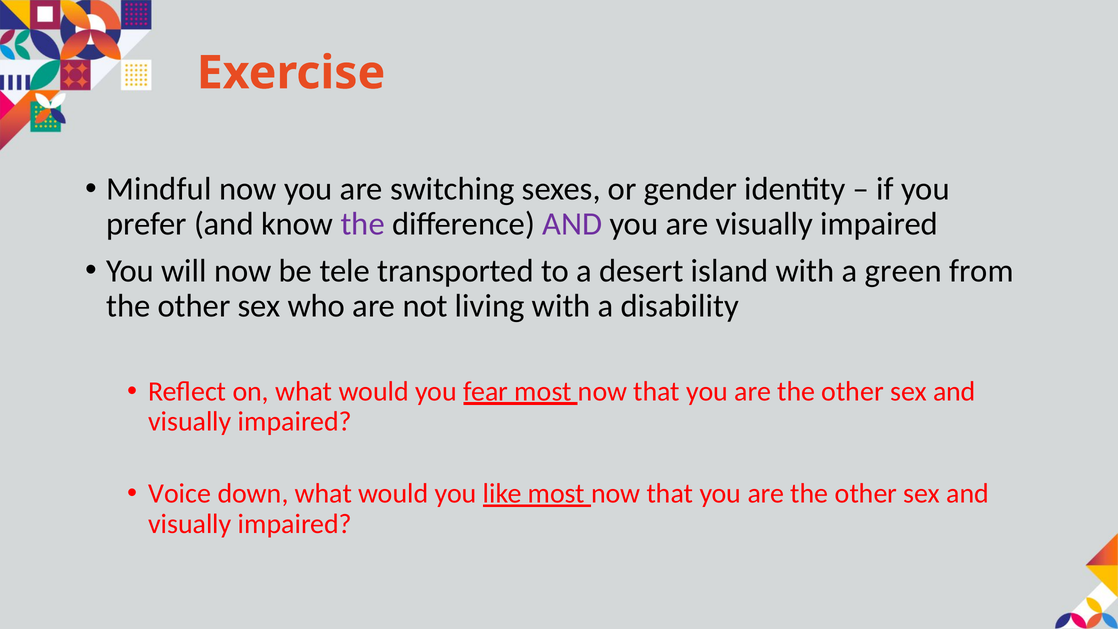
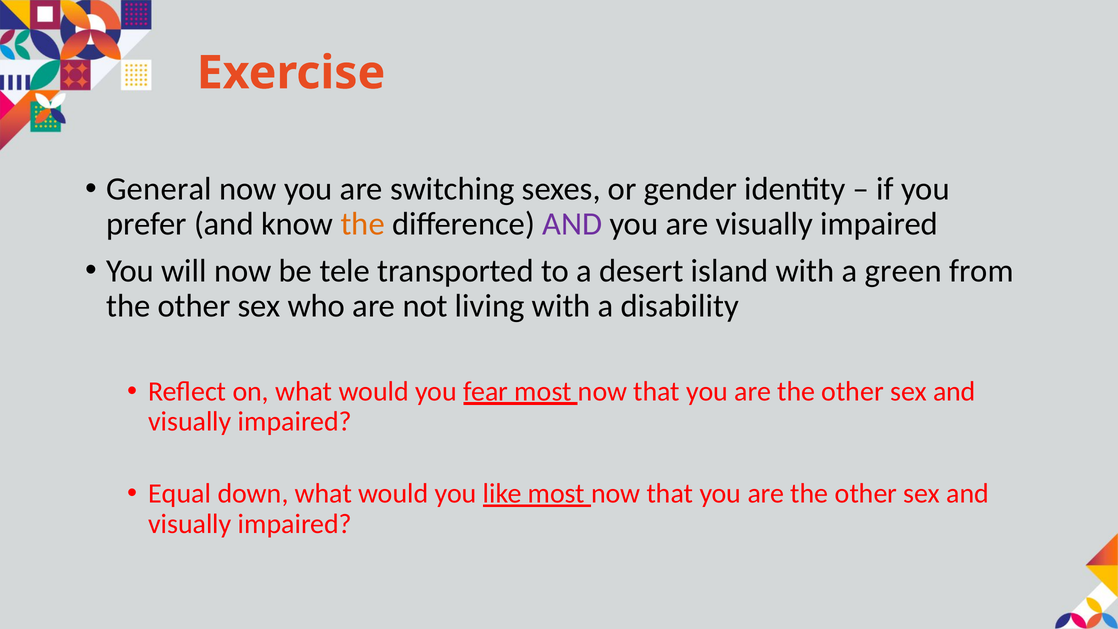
Mindful: Mindful -> General (159, 189)
the colour: purple -> orange (363, 224)
Voice: Voice -> Equal (180, 494)
